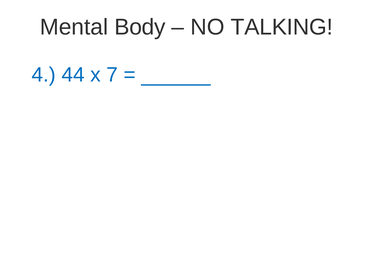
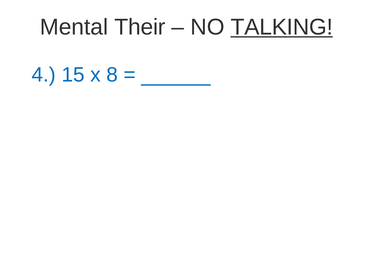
Body: Body -> Their (140, 27)
TALKING underline: none -> present (282, 27)
44: 44 -> 15 (73, 75)
7: 7 -> 8 (112, 75)
